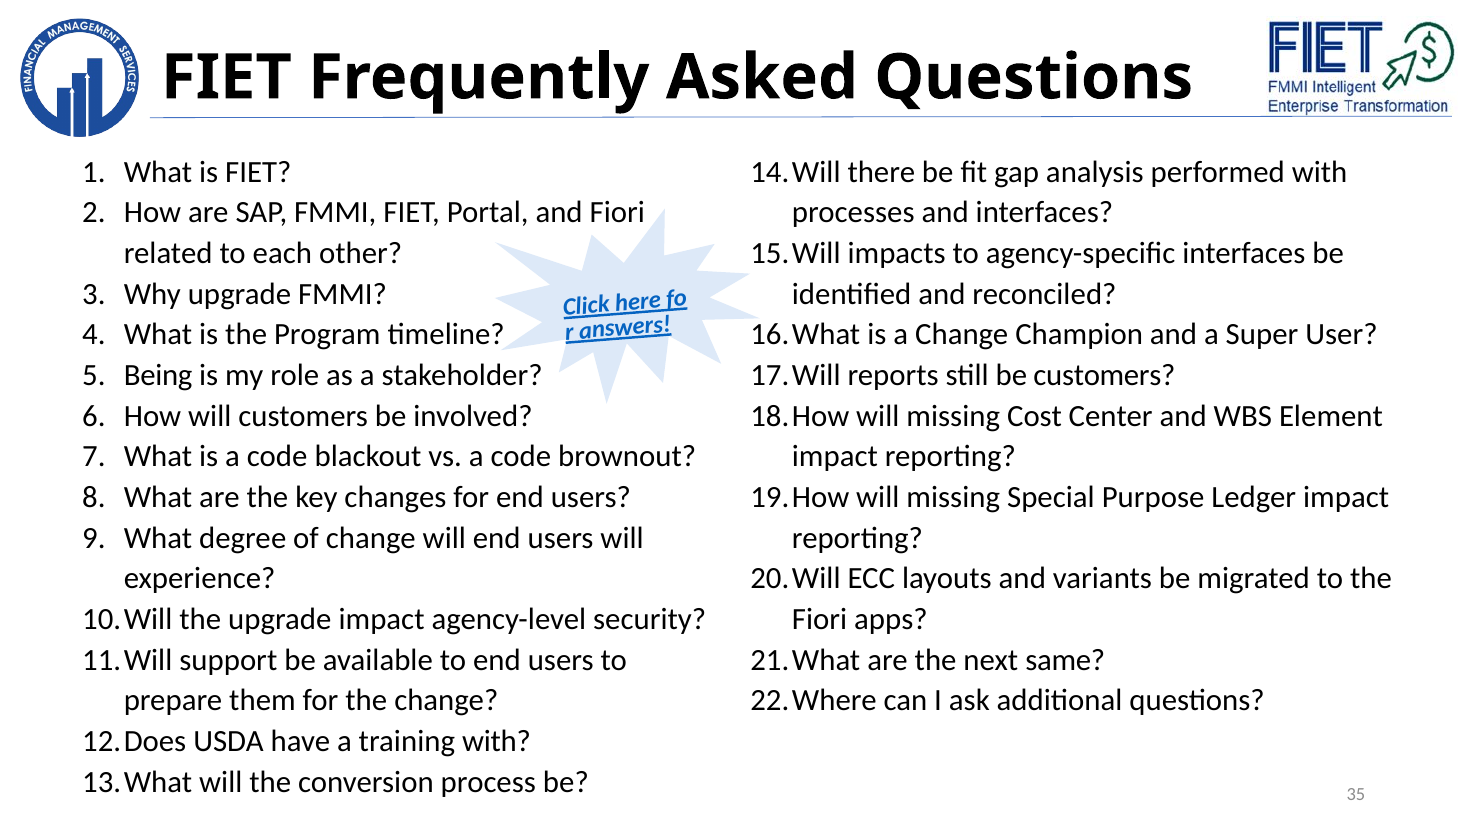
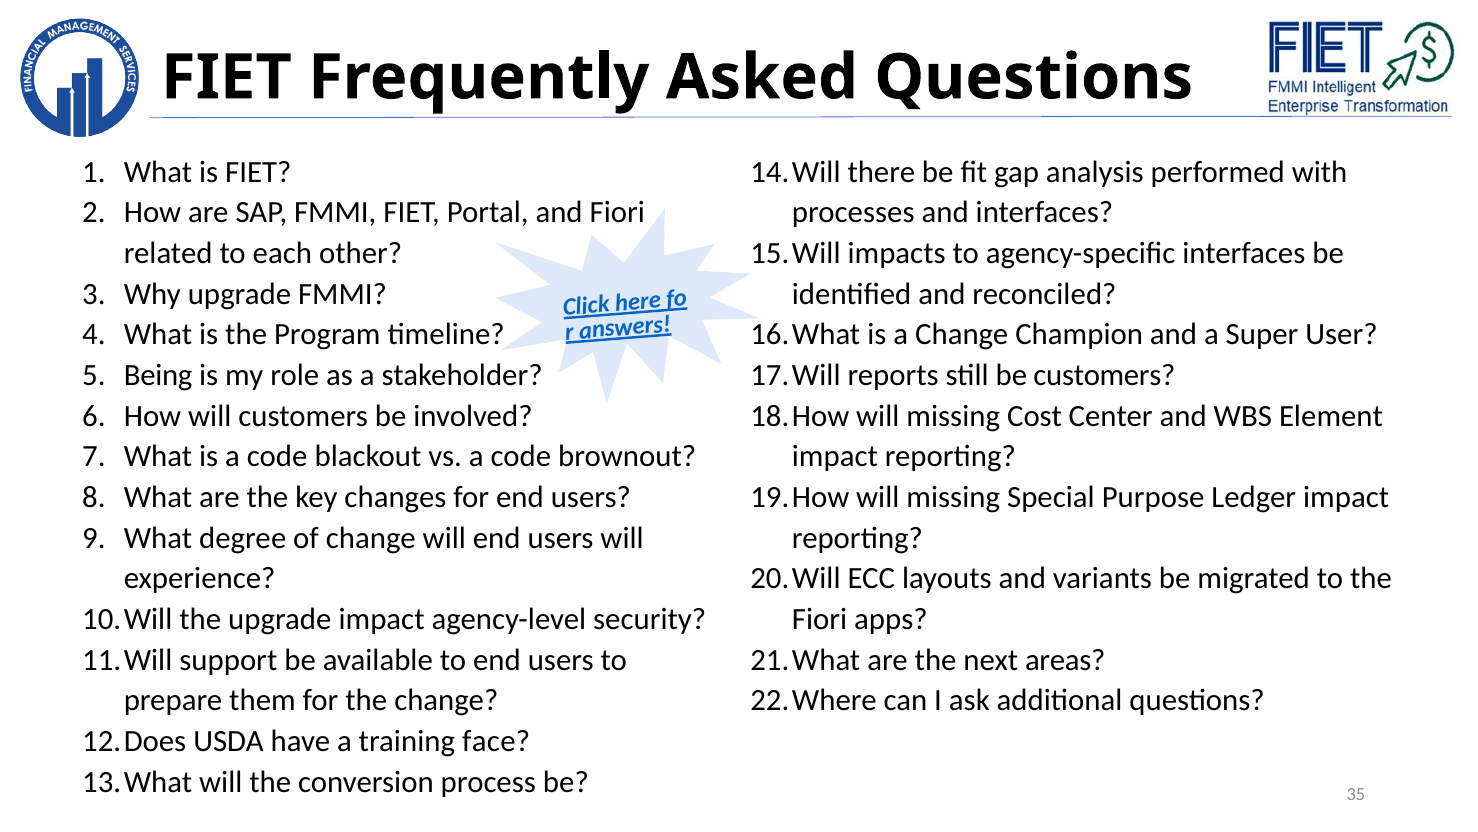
same: same -> areas (1065, 659)
training with: with -> face (496, 741)
